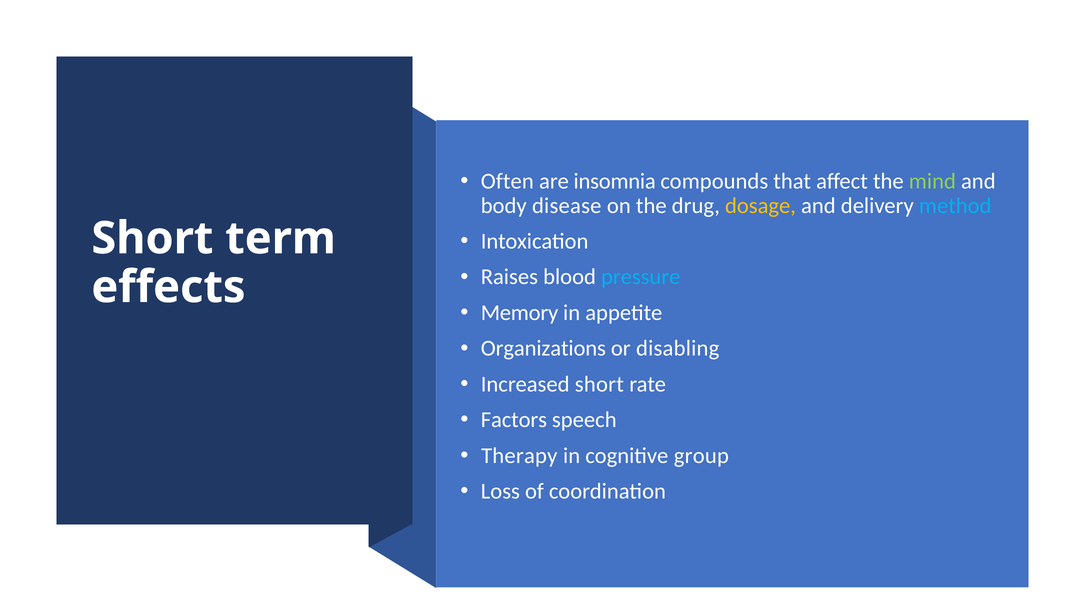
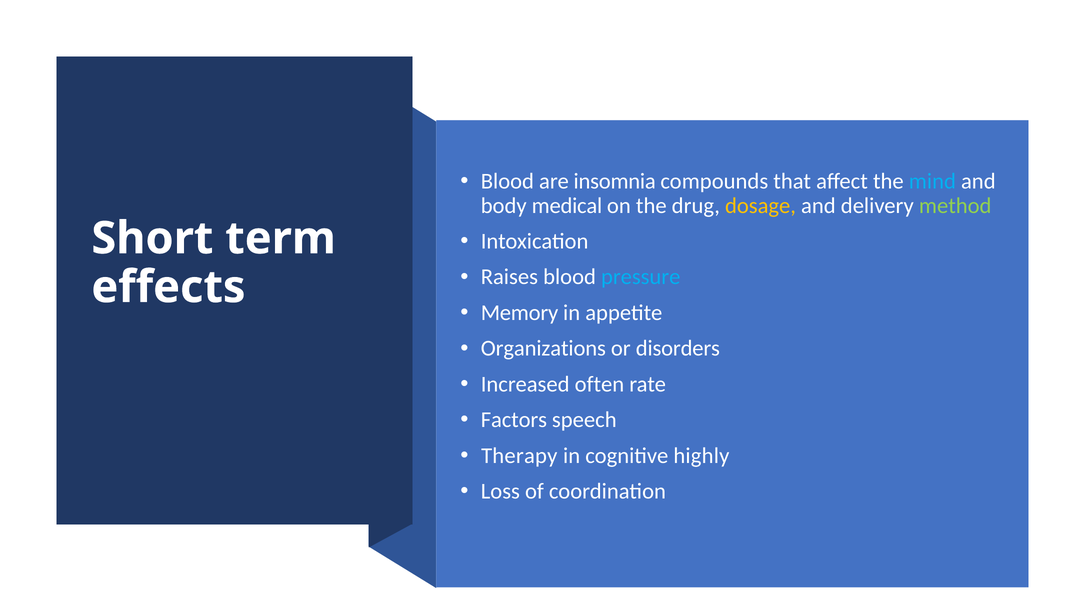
Often: Often -> Blood (507, 181)
mind colour: light green -> light blue (932, 181)
disease: disease -> medical (567, 206)
method colour: light blue -> light green (955, 206)
disabling: disabling -> disorders (678, 349)
Increased short: short -> often (599, 384)
group: group -> highly (701, 456)
